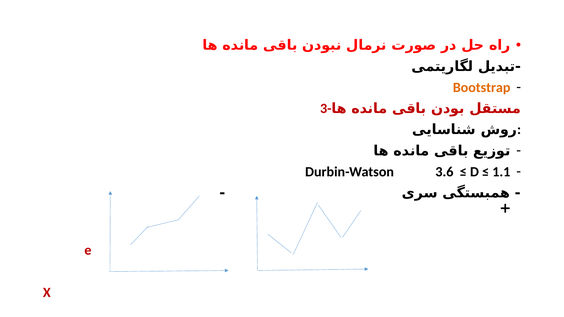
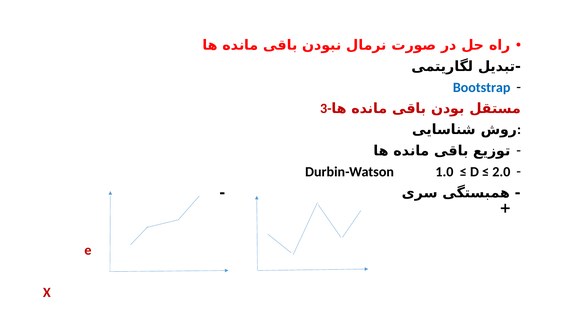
Bootstrap colour: orange -> blue (482, 88)
3.6: 3.6 -> 1.0 (444, 172)
1.1: 1.1 -> 2.0 (501, 172)
